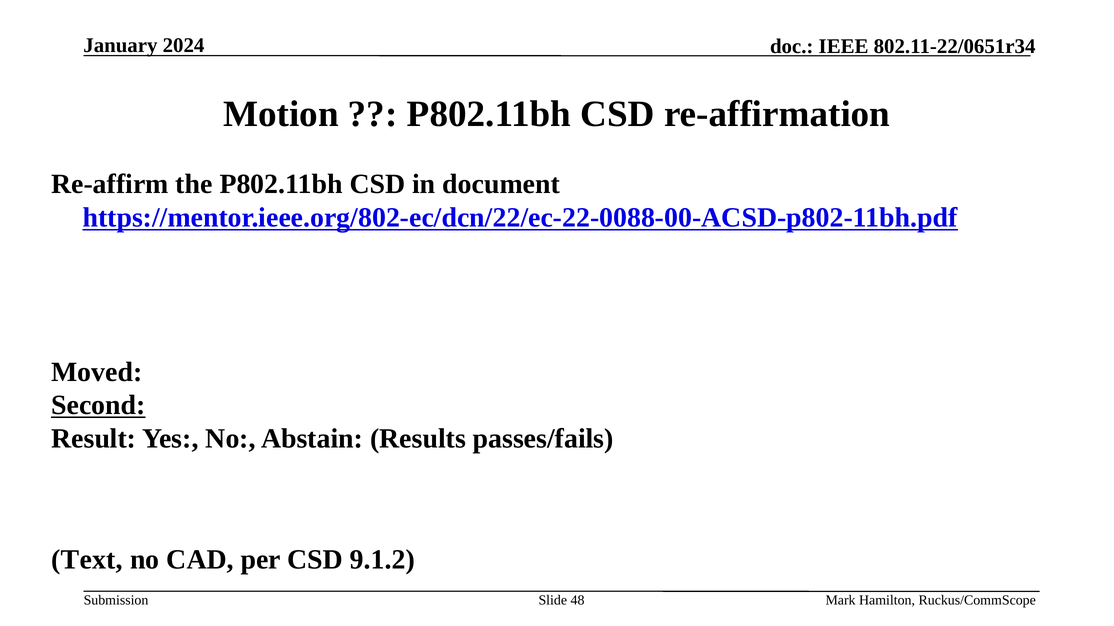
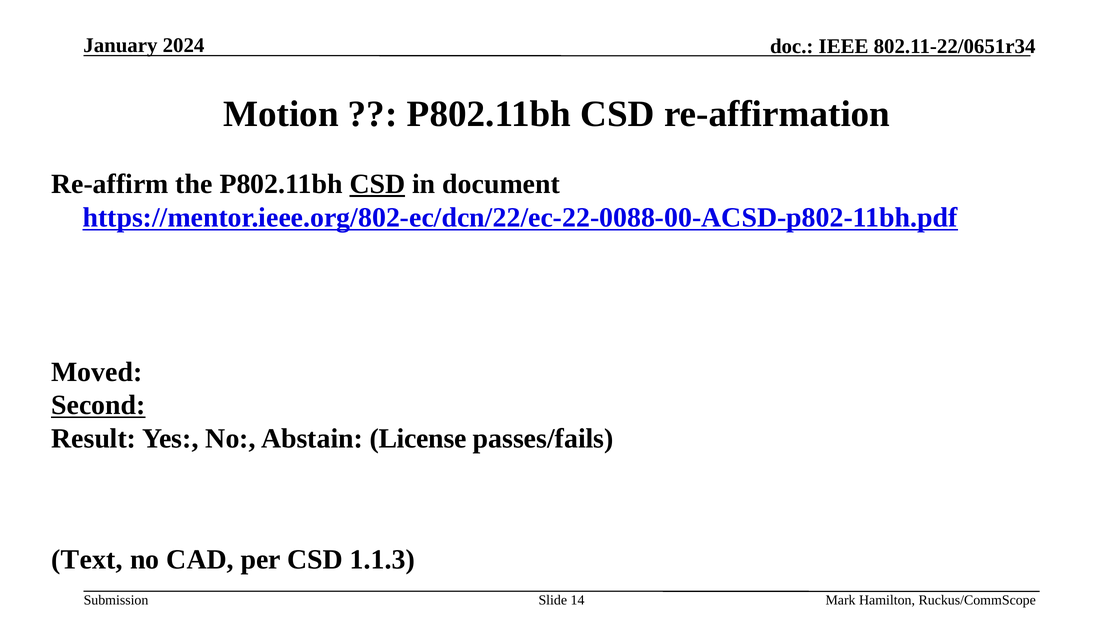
CSD underline: none -> present (377, 184)
Results: Results -> License (418, 439)
9.1.2: 9.1.2 -> 1.1.3 (382, 560)
48: 48 -> 14 (578, 601)
